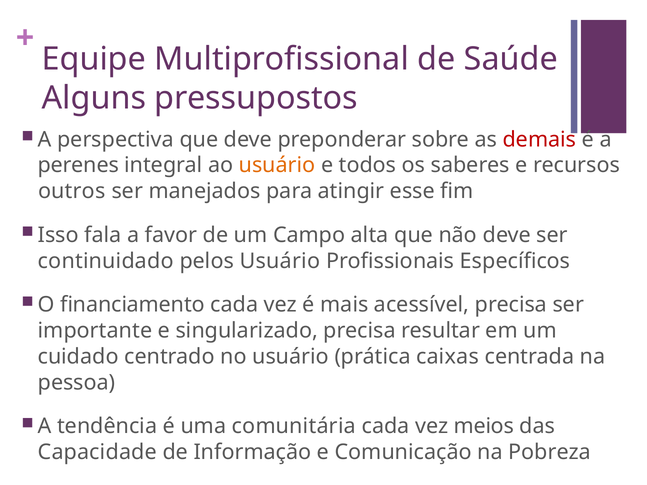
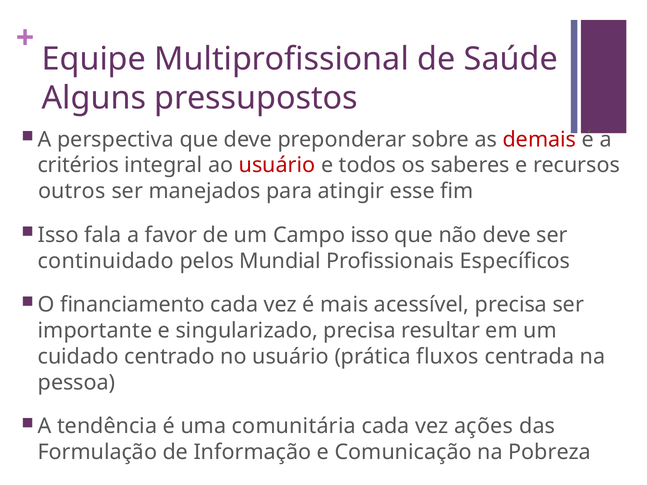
perenes: perenes -> critérios (78, 165)
usuário colour: orange -> red (277, 165)
Campo alta: alta -> isso (370, 235)
pelos Usuário: Usuário -> Mundial (280, 261)
caixas: caixas -> fluxos (448, 357)
meios: meios -> ações (484, 426)
Capacidade: Capacidade -> Formulação (97, 452)
